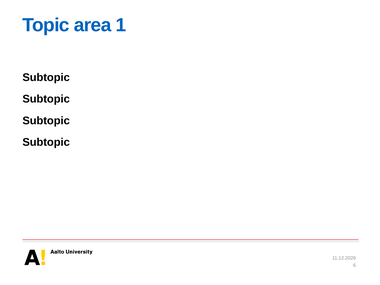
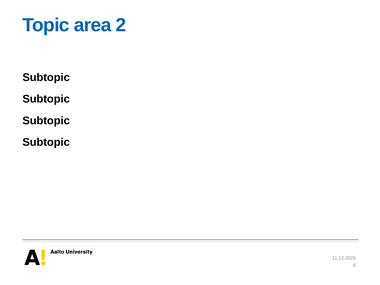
1: 1 -> 2 (121, 25)
